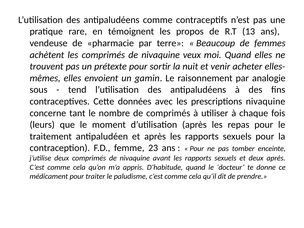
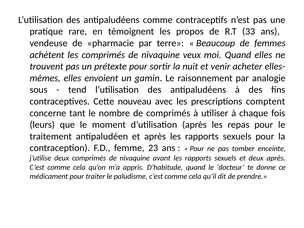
13: 13 -> 33 (249, 32)
données: données -> nouveau (135, 101)
prescriptions nivaquine: nivaquine -> comptent (266, 101)
